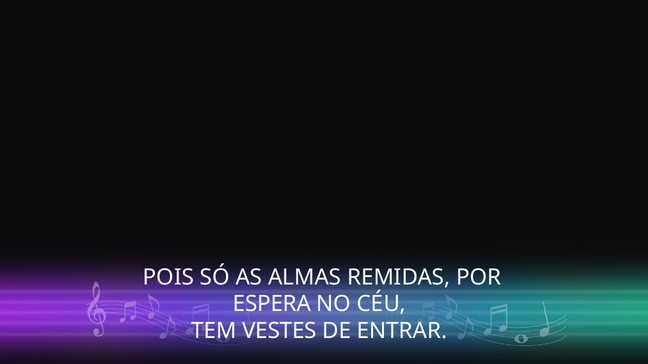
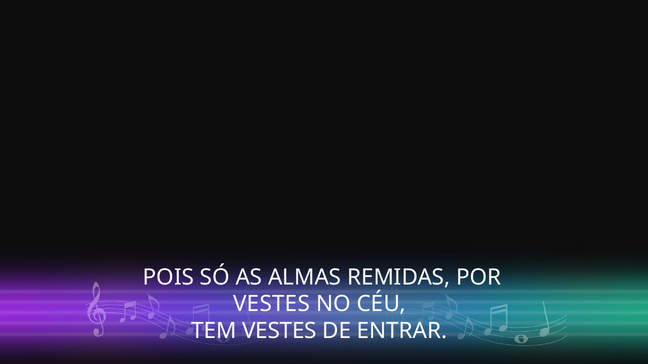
ESPERA: ESPERA -> VESTES (272, 305)
